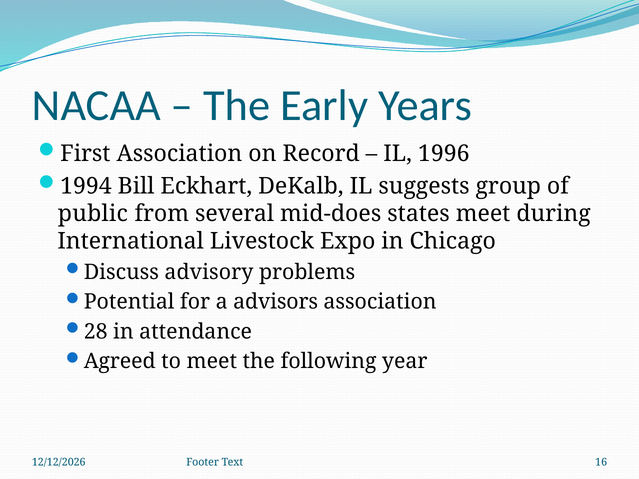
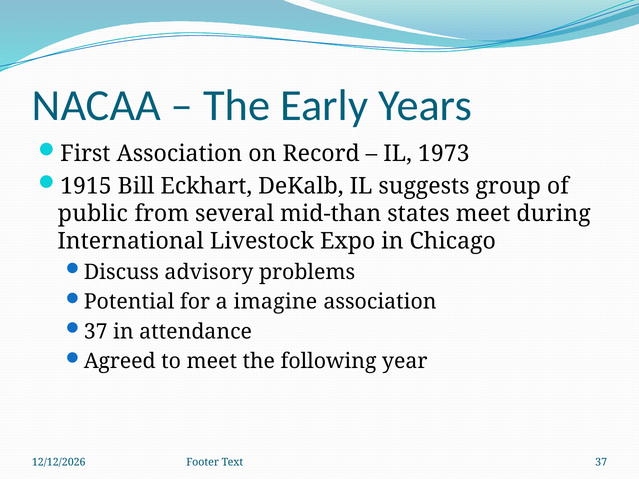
1996: 1996 -> 1973 (444, 154)
1994: 1994 -> 1915 (86, 186)
mid-does: mid-does -> mid-than (331, 214)
advisors: advisors -> imagine (275, 302)
28: 28 -> 37 (96, 332)
Text 16: 16 -> 37 (601, 462)
